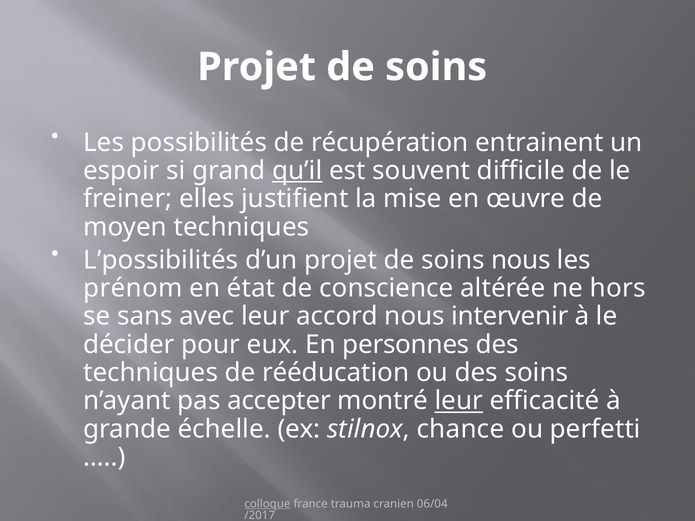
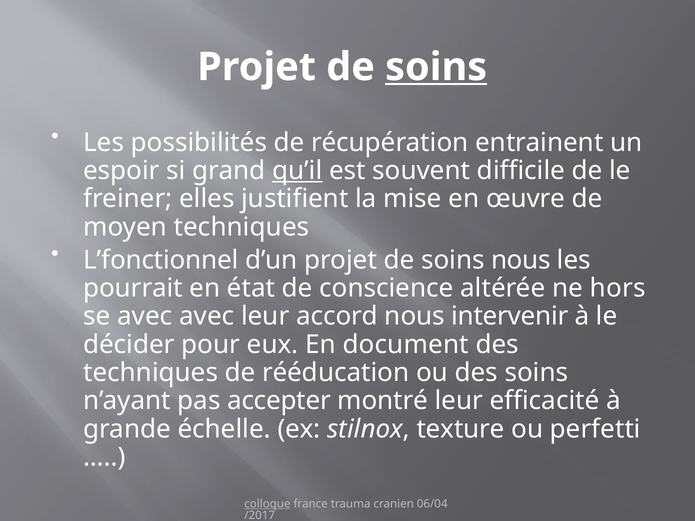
soins underline: none -> present (436, 67)
L’possibilités: L’possibilités -> L’fonctionnel (161, 260)
prénom: prénom -> pourrait (133, 288)
se sans: sans -> avec (145, 316)
personnes: personnes -> document (406, 345)
leur underline: present -> none (459, 401)
chance: chance -> texture (461, 429)
